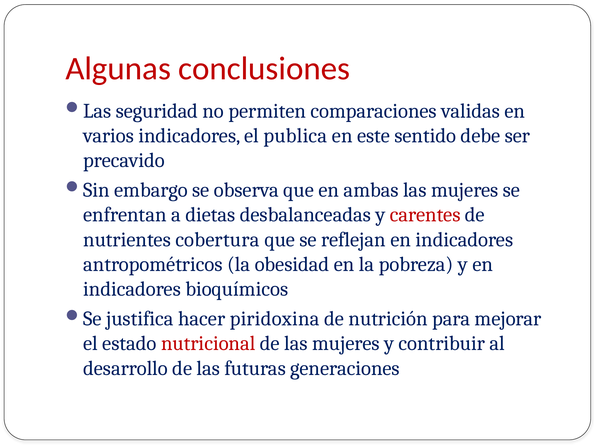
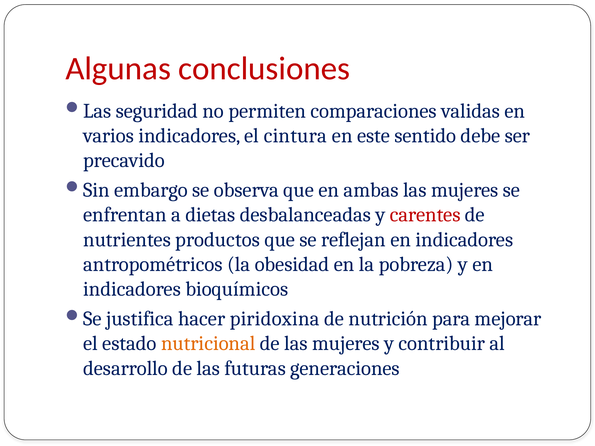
publica: publica -> cintura (295, 136)
cobertura: cobertura -> productos (218, 240)
nutricional colour: red -> orange (208, 344)
